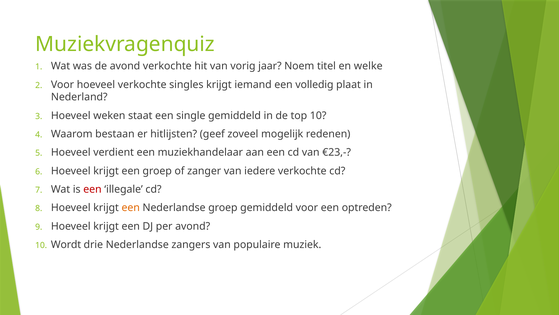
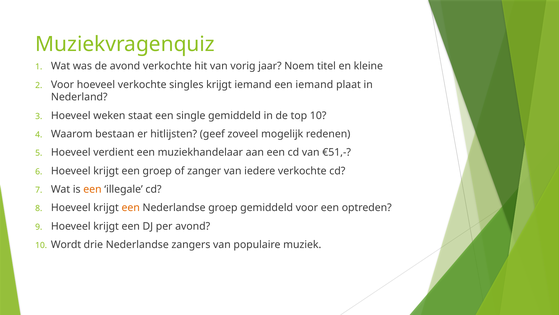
welke: welke -> kleine (368, 66)
een volledig: volledig -> iemand (314, 84)
€23,-: €23,- -> €51,- (337, 152)
een colour: red -> orange (92, 189)
